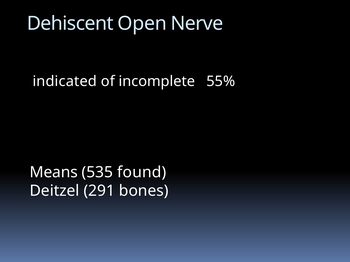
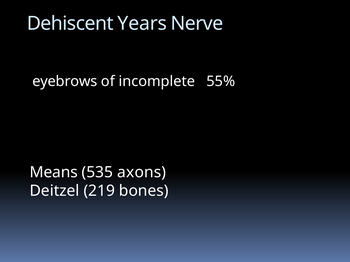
Open: Open -> Years (142, 23)
indicated: indicated -> eyebrows (65, 81)
found: found -> axons (142, 173)
291: 291 -> 219 (99, 191)
